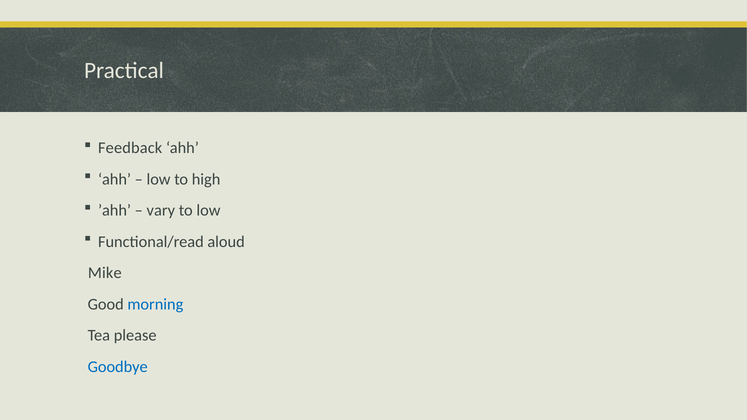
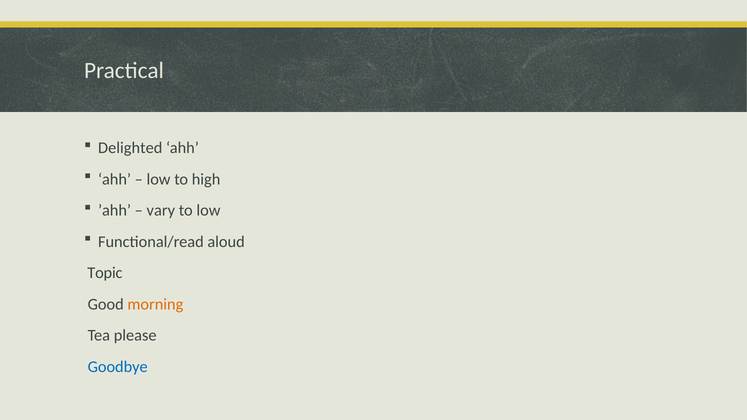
Feedback: Feedback -> Delighted (130, 148)
Mike: Mike -> Topic (105, 273)
morning colour: blue -> orange (155, 304)
